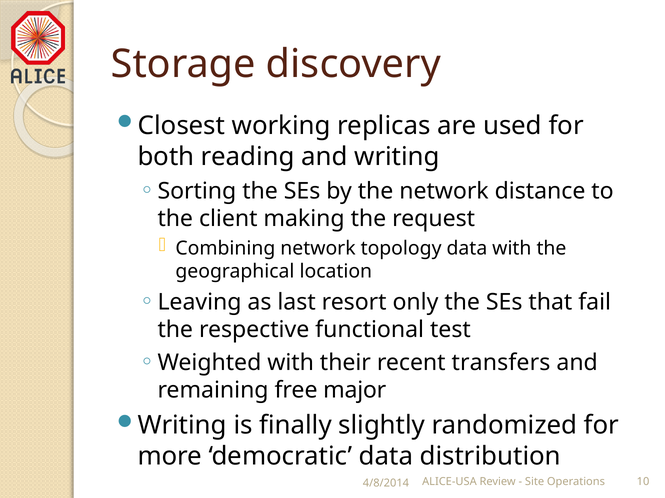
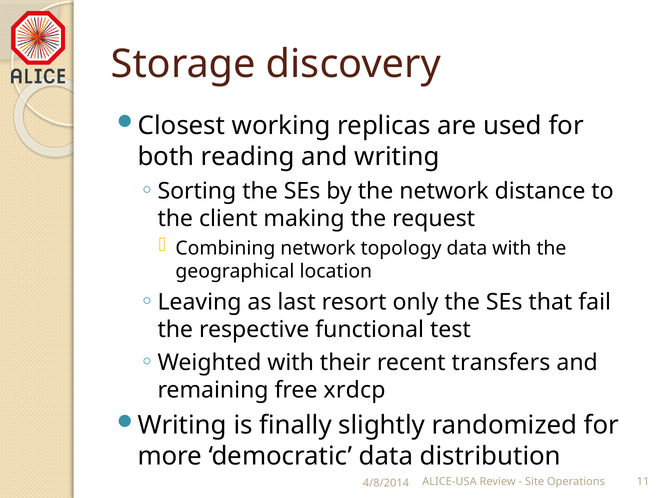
major: major -> xrdcp (355, 391)
10: 10 -> 11 (643, 482)
